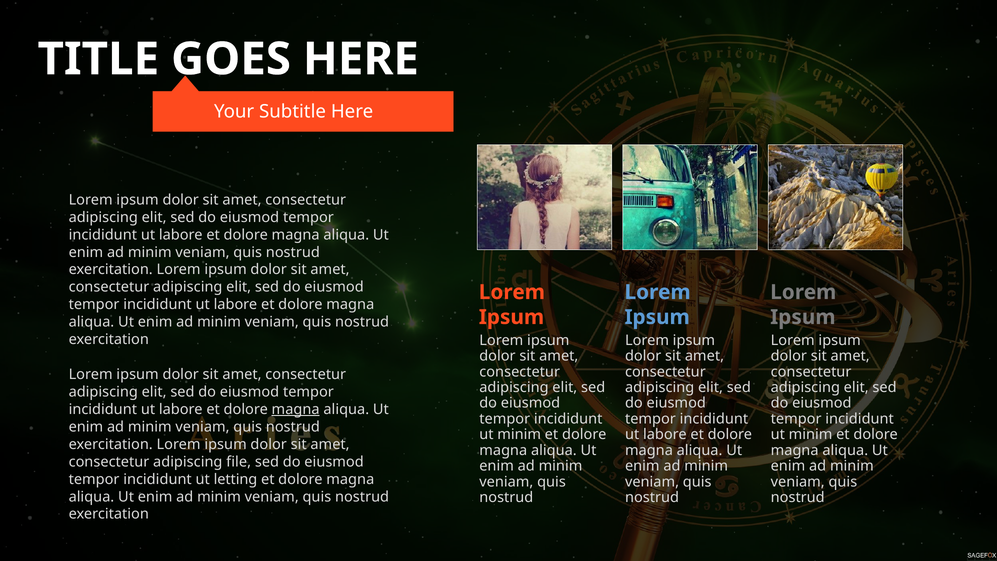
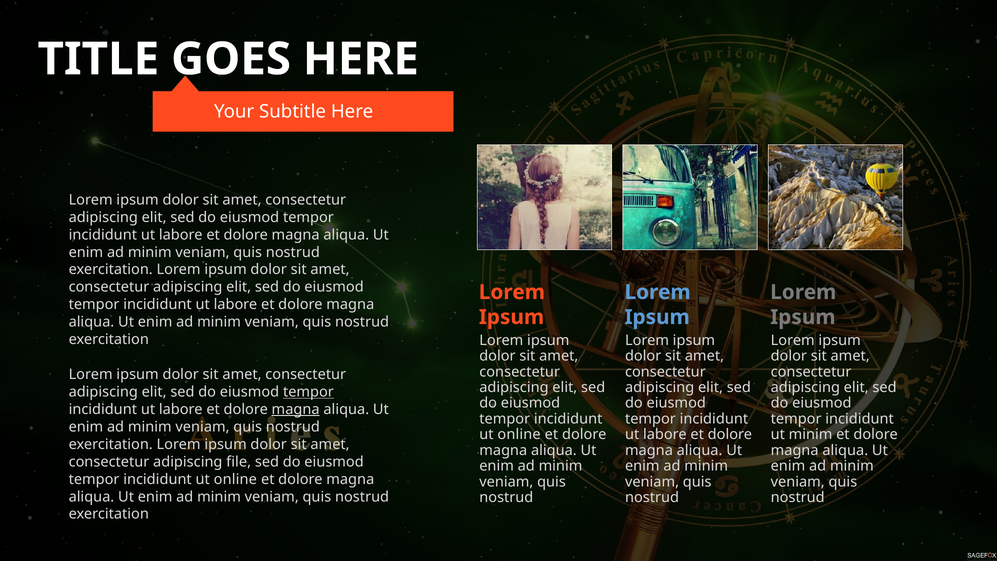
tempor underline: none -> present (308, 392)
minim: minim -> online (519, 434)
letting: letting -> online (235, 479)
